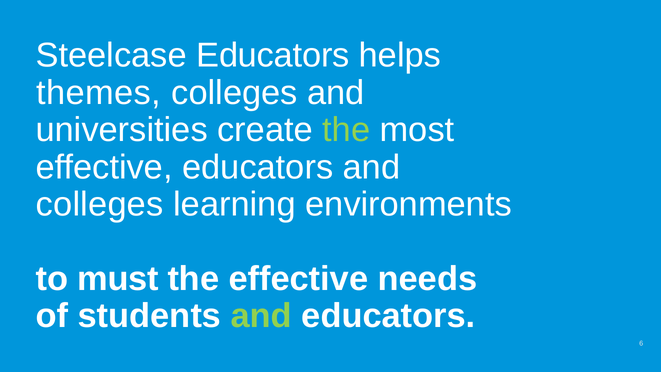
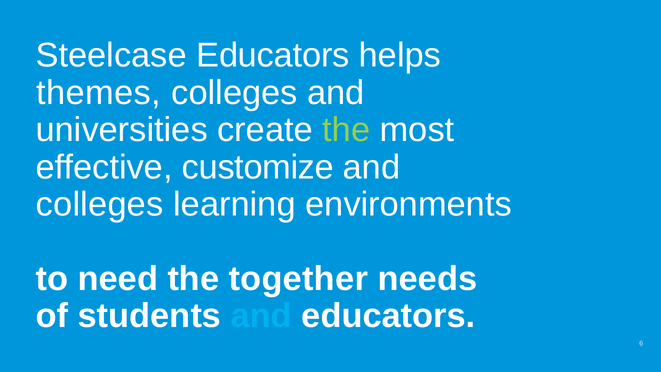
effective educators: educators -> customize (258, 167)
must: must -> need (118, 279)
the effective: effective -> together (298, 279)
and colour: light green -> light blue (261, 316)
